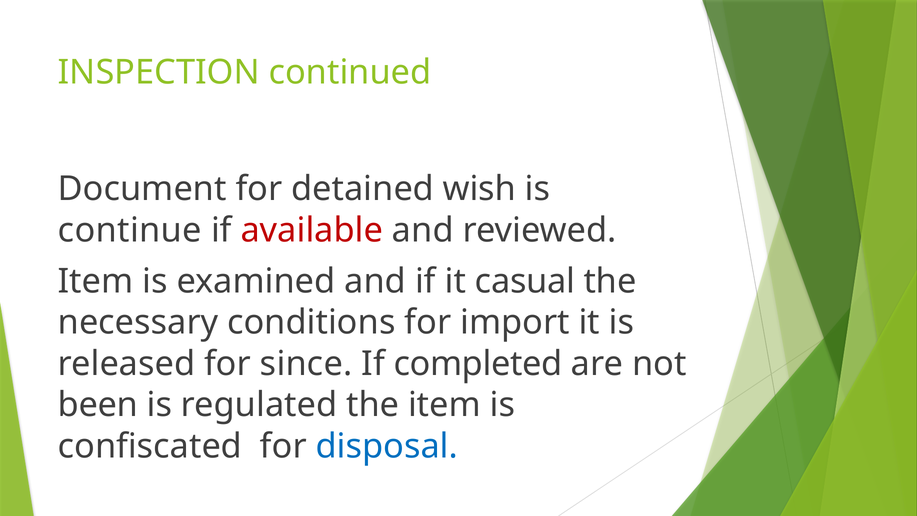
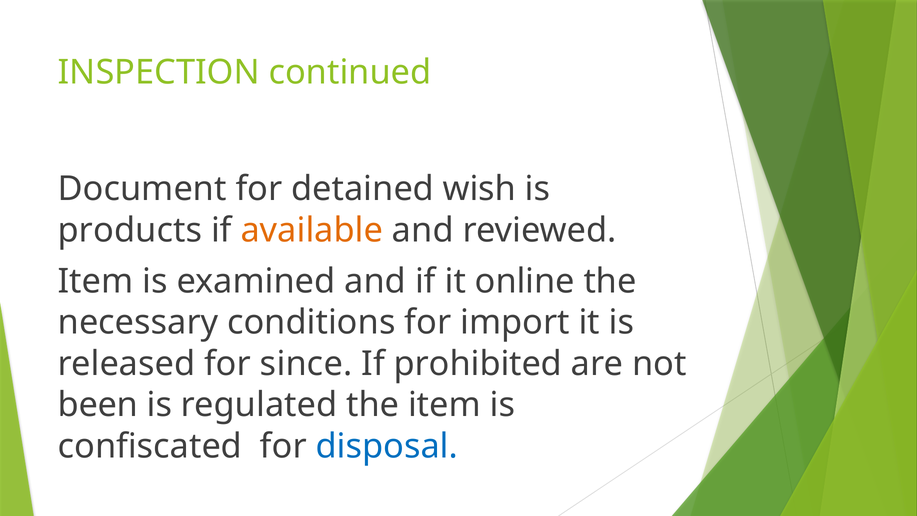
continue: continue -> products (130, 230)
available colour: red -> orange (312, 230)
casual: casual -> online (525, 281)
completed: completed -> prohibited (478, 364)
